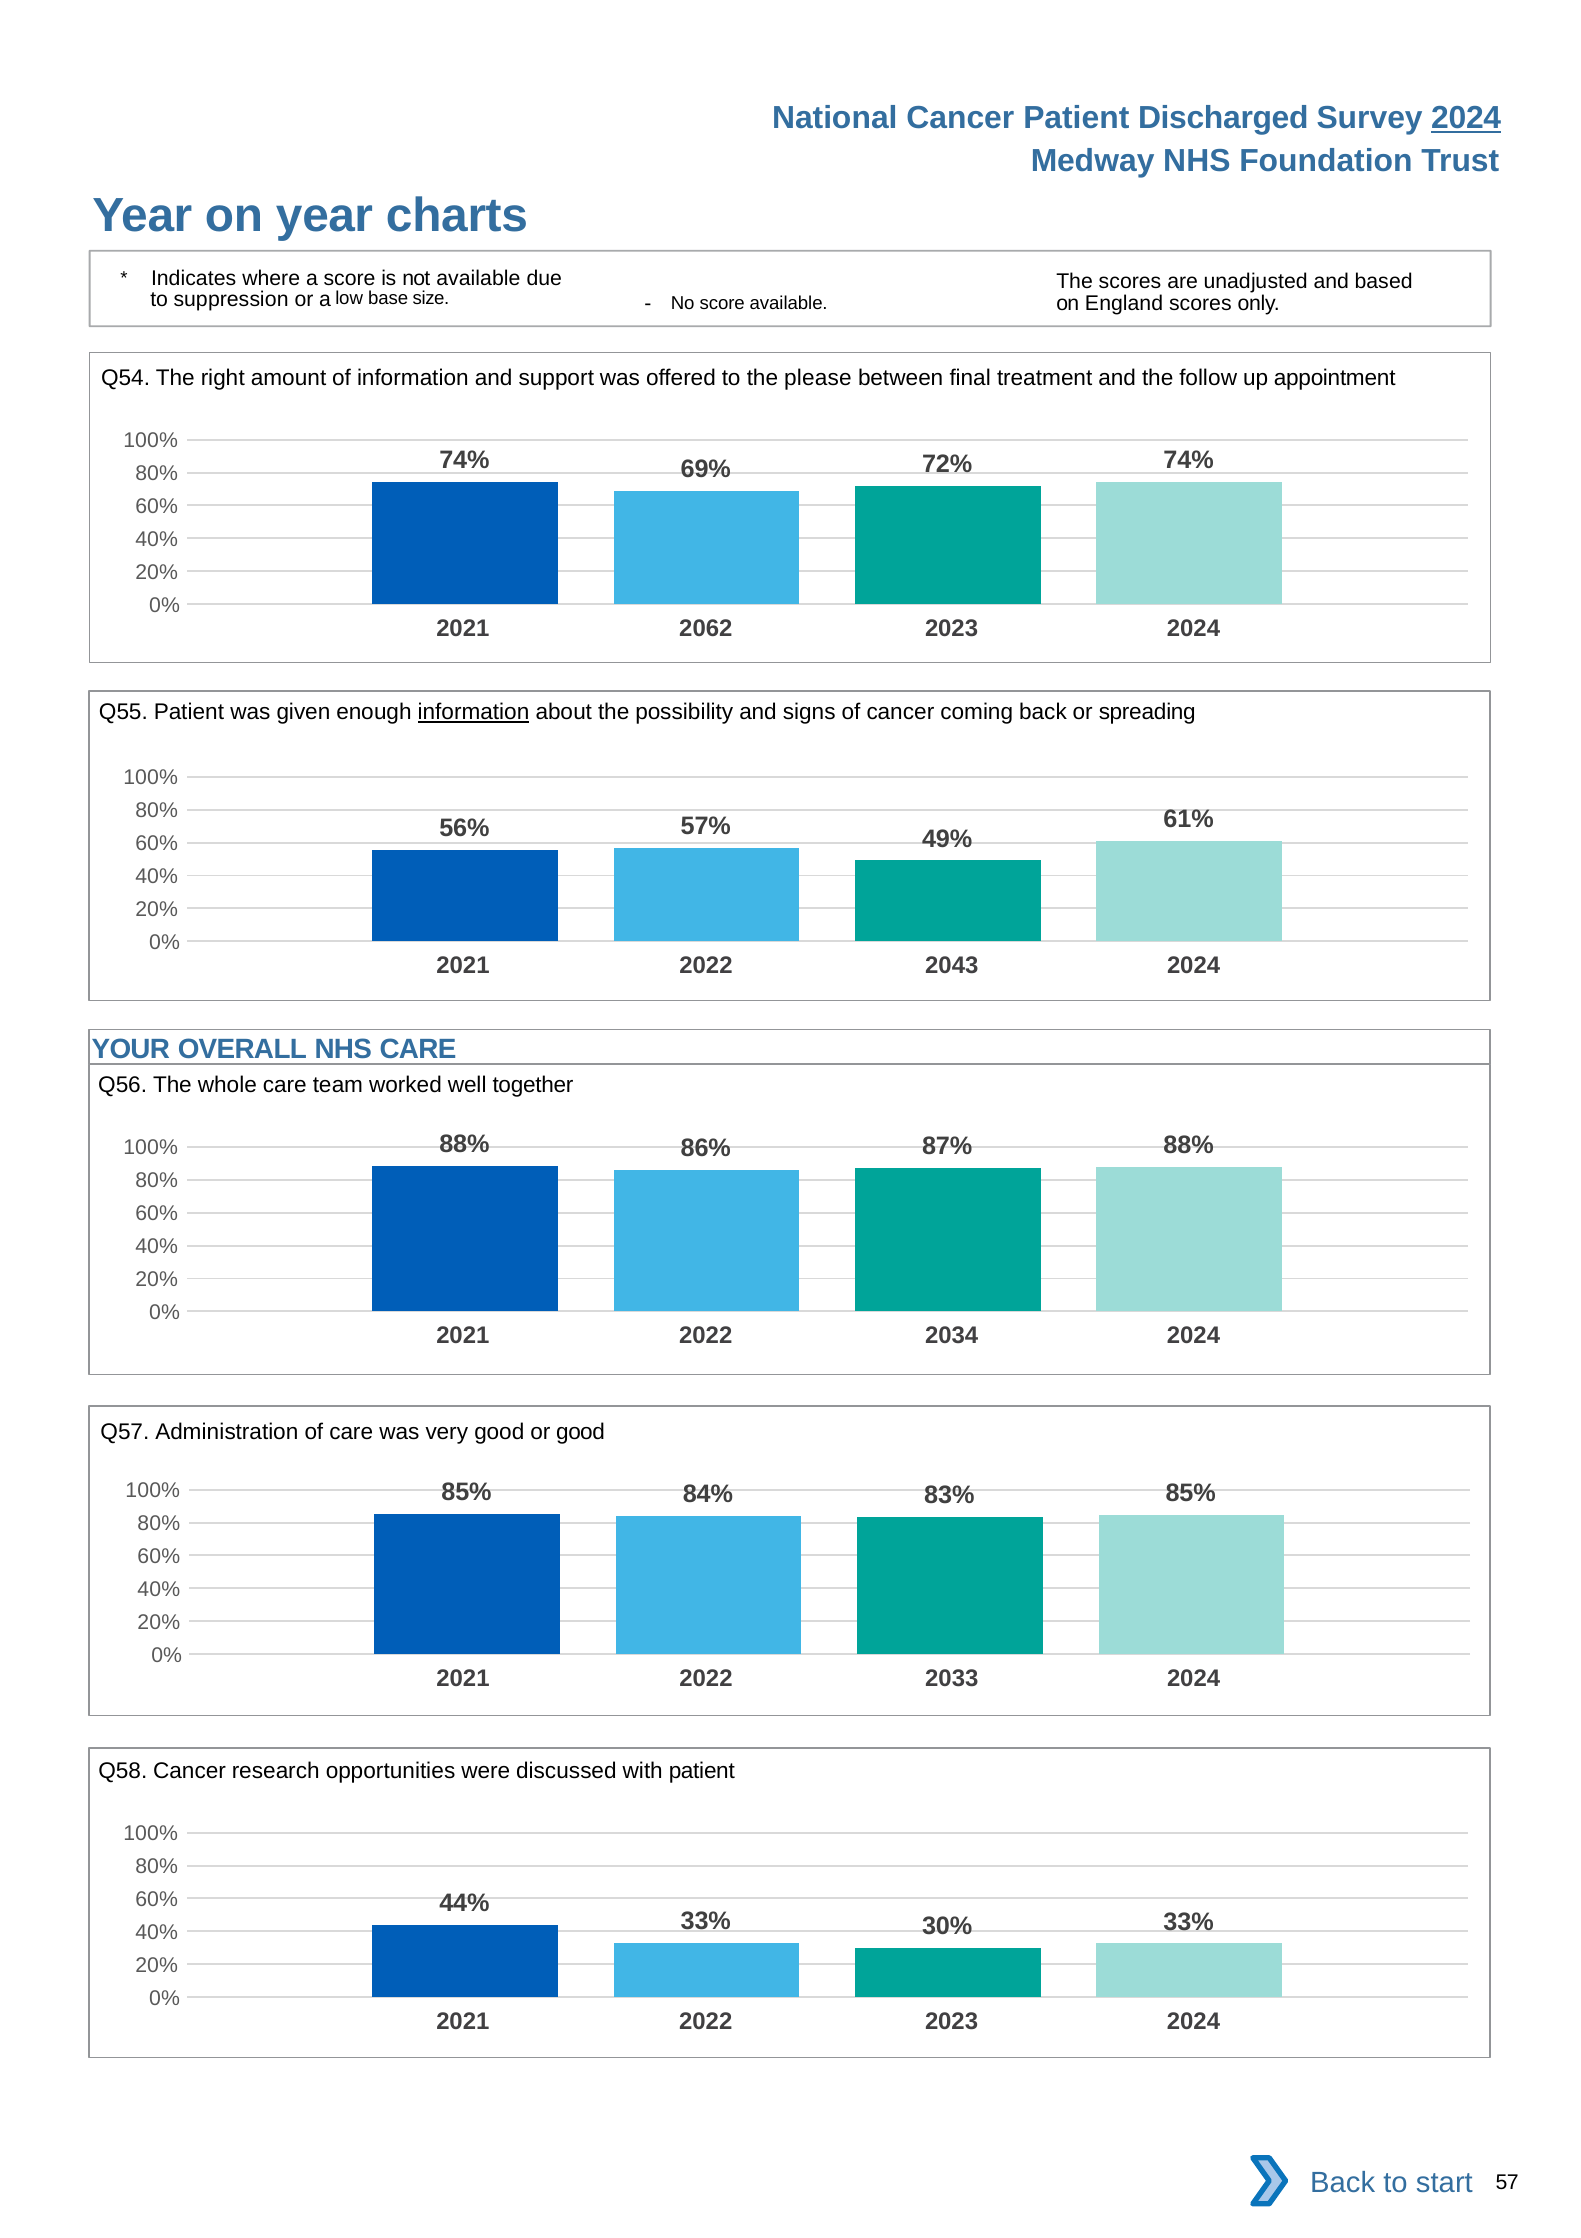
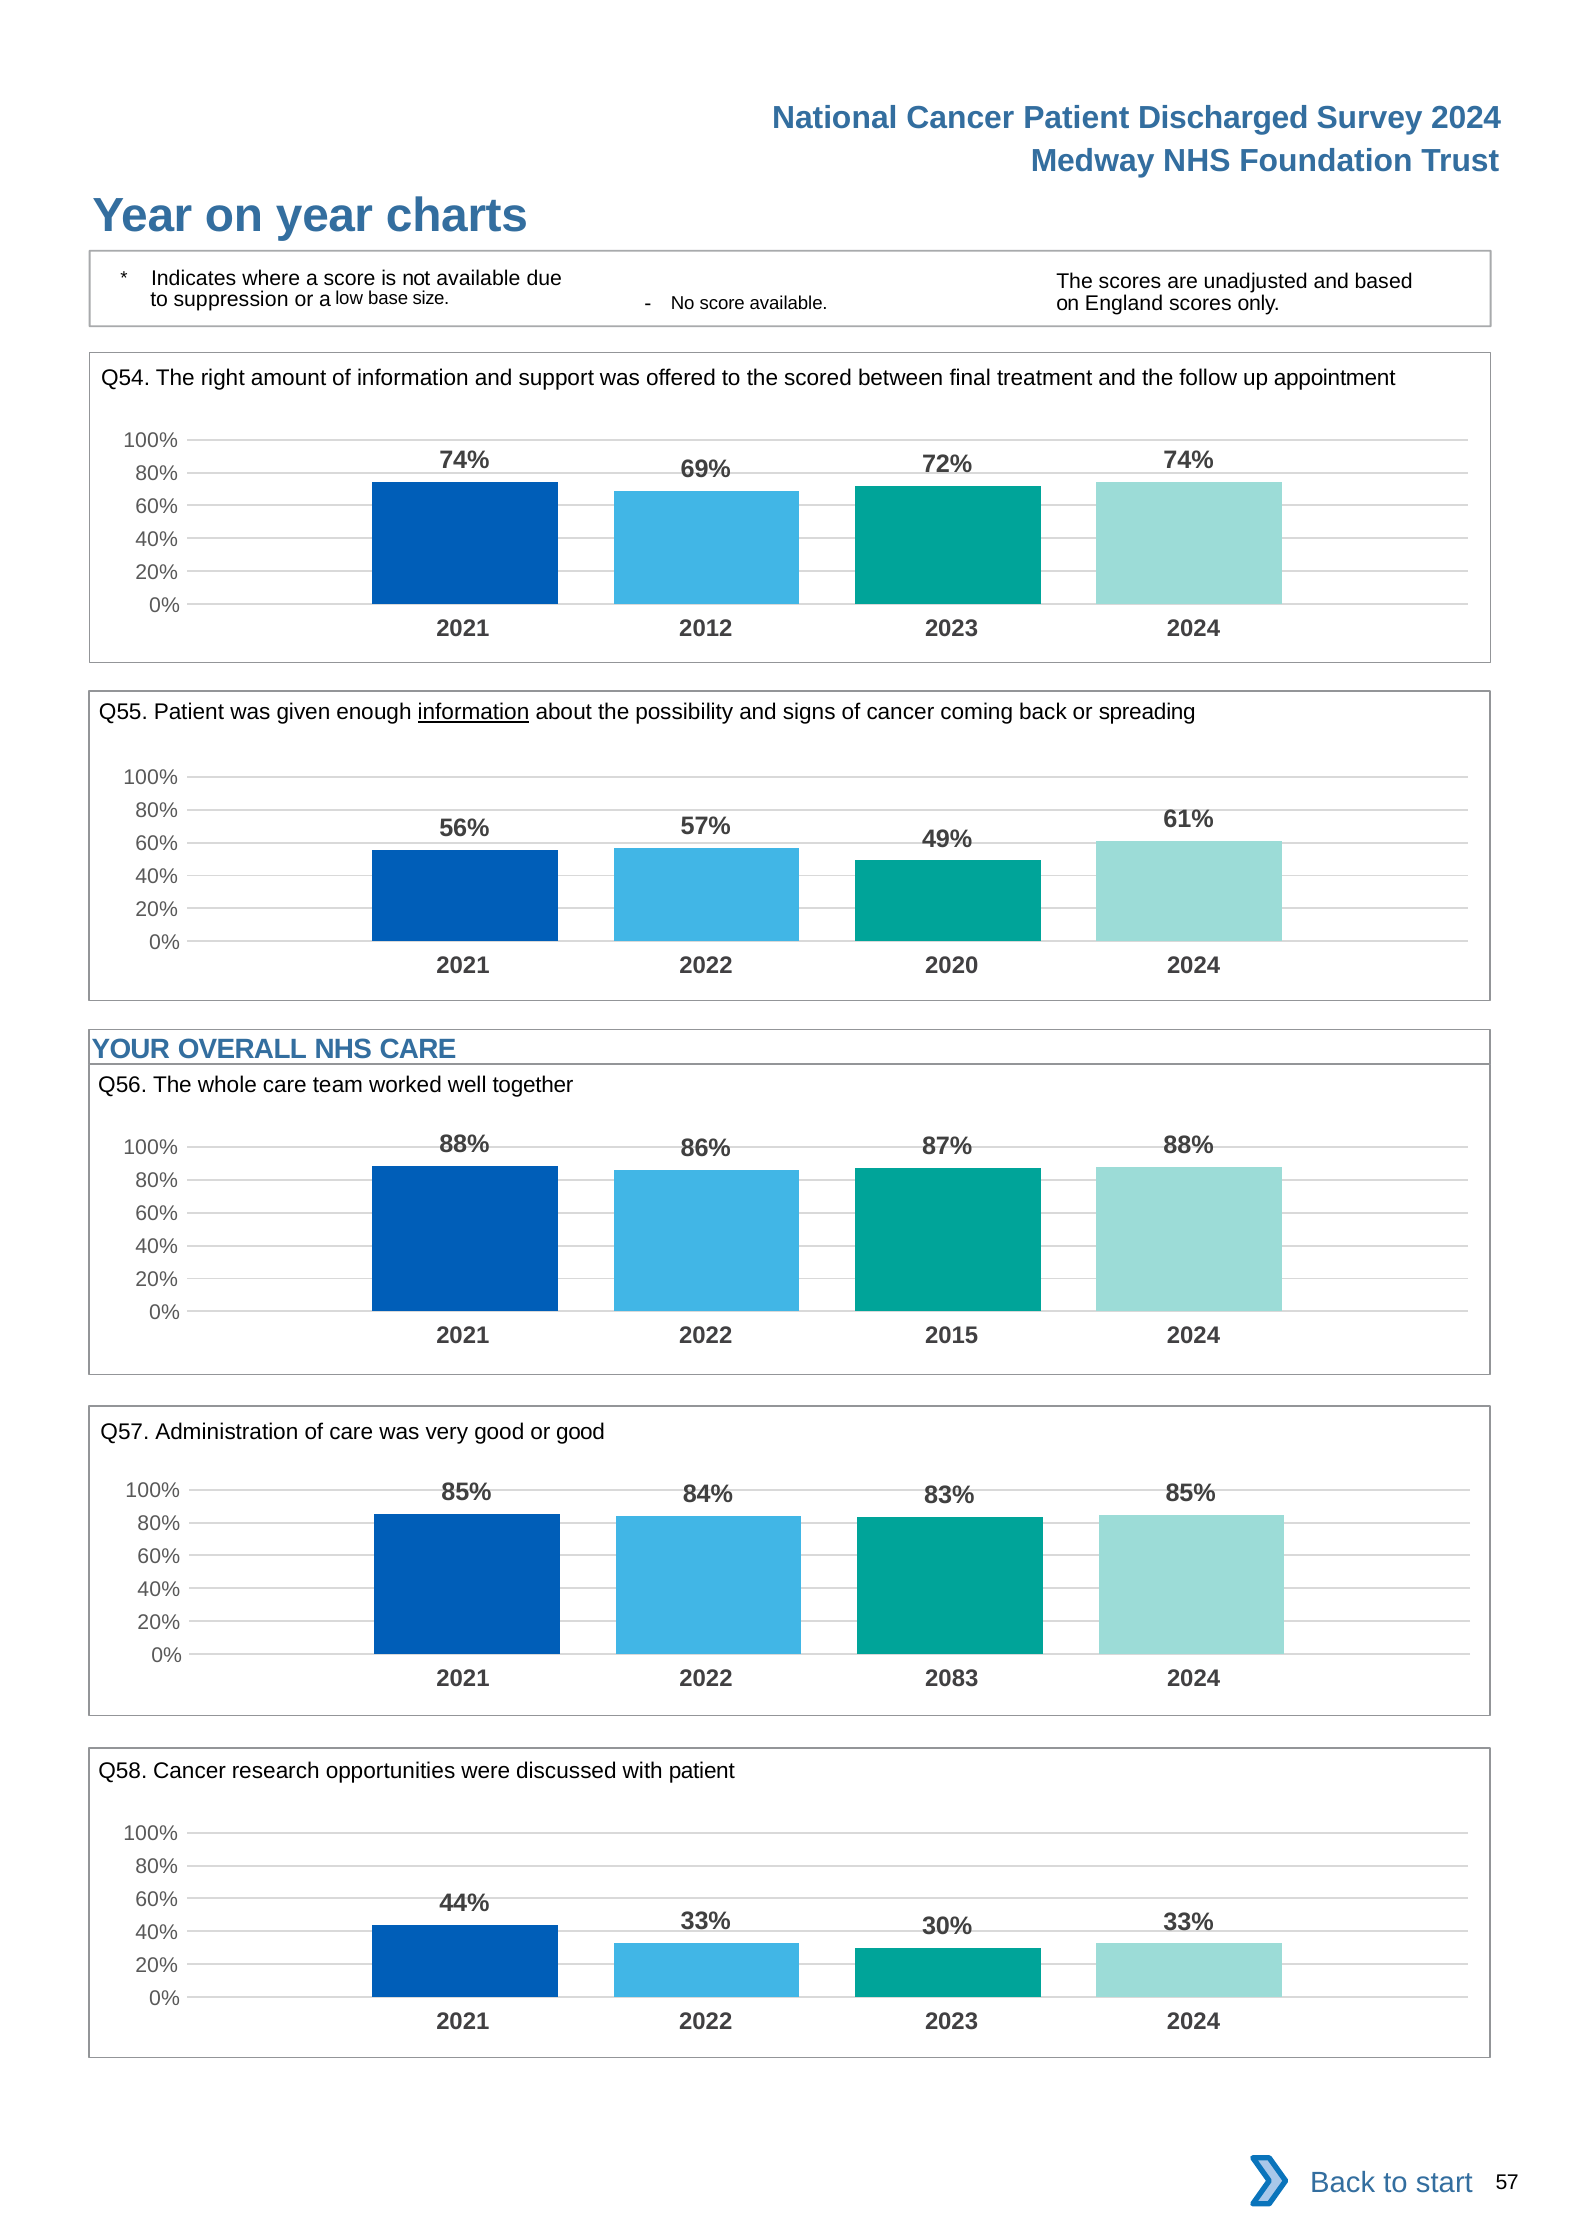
2024 underline: present -> none (1466, 118)
please: please -> scored (818, 378)
2062: 2062 -> 2012 (706, 628)
2043: 2043 -> 2020 (952, 965)
2034: 2034 -> 2015 (952, 1335)
2033: 2033 -> 2083 (952, 1678)
